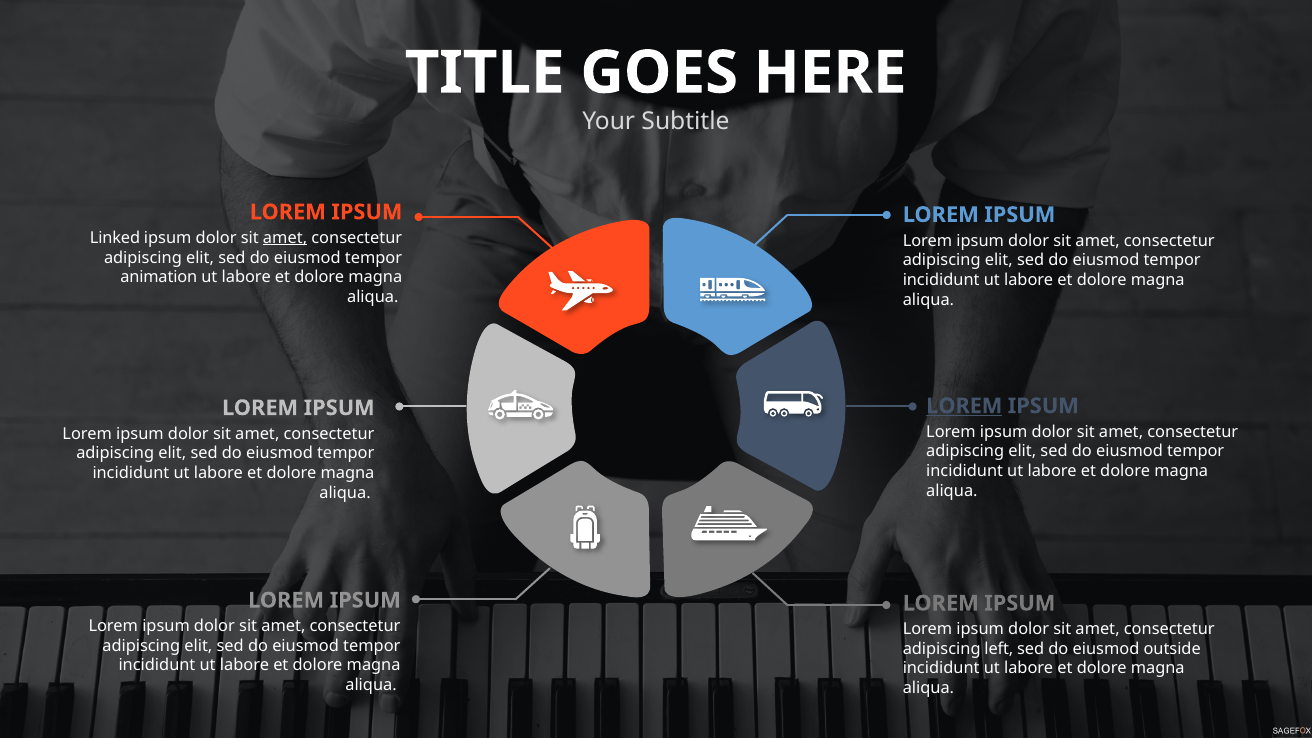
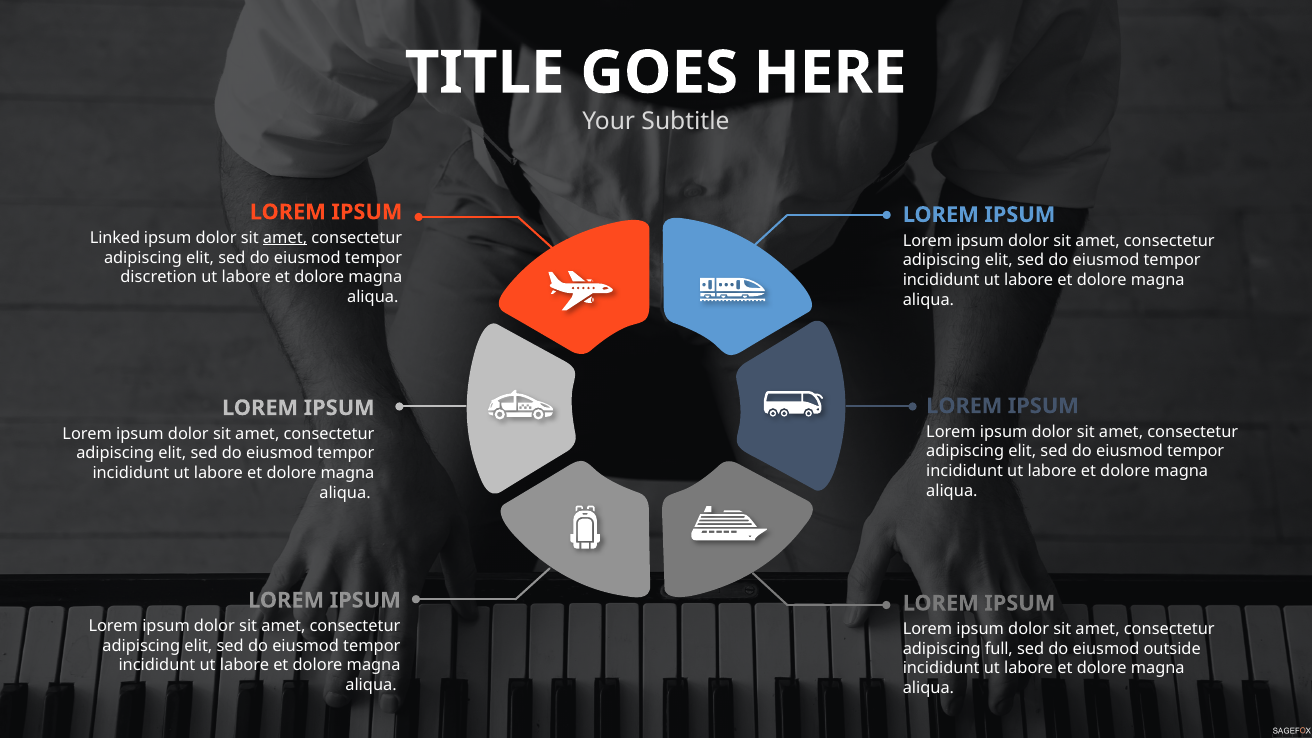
animation: animation -> discretion (159, 277)
LOREM underline: present -> none (964, 406)
left: left -> full (999, 649)
